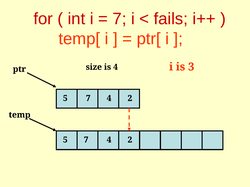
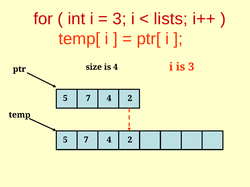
7: 7 -> 3 (119, 19)
fails: fails -> lists (171, 19)
